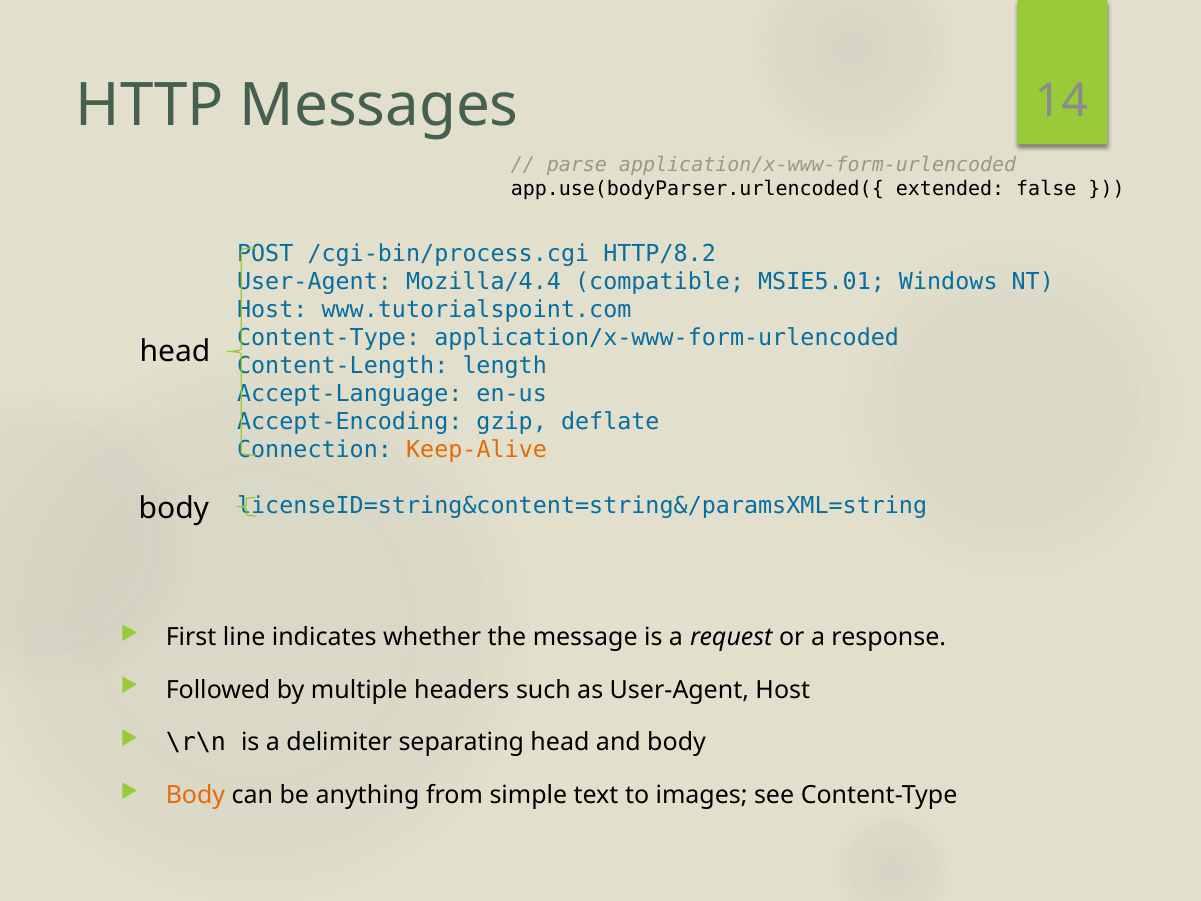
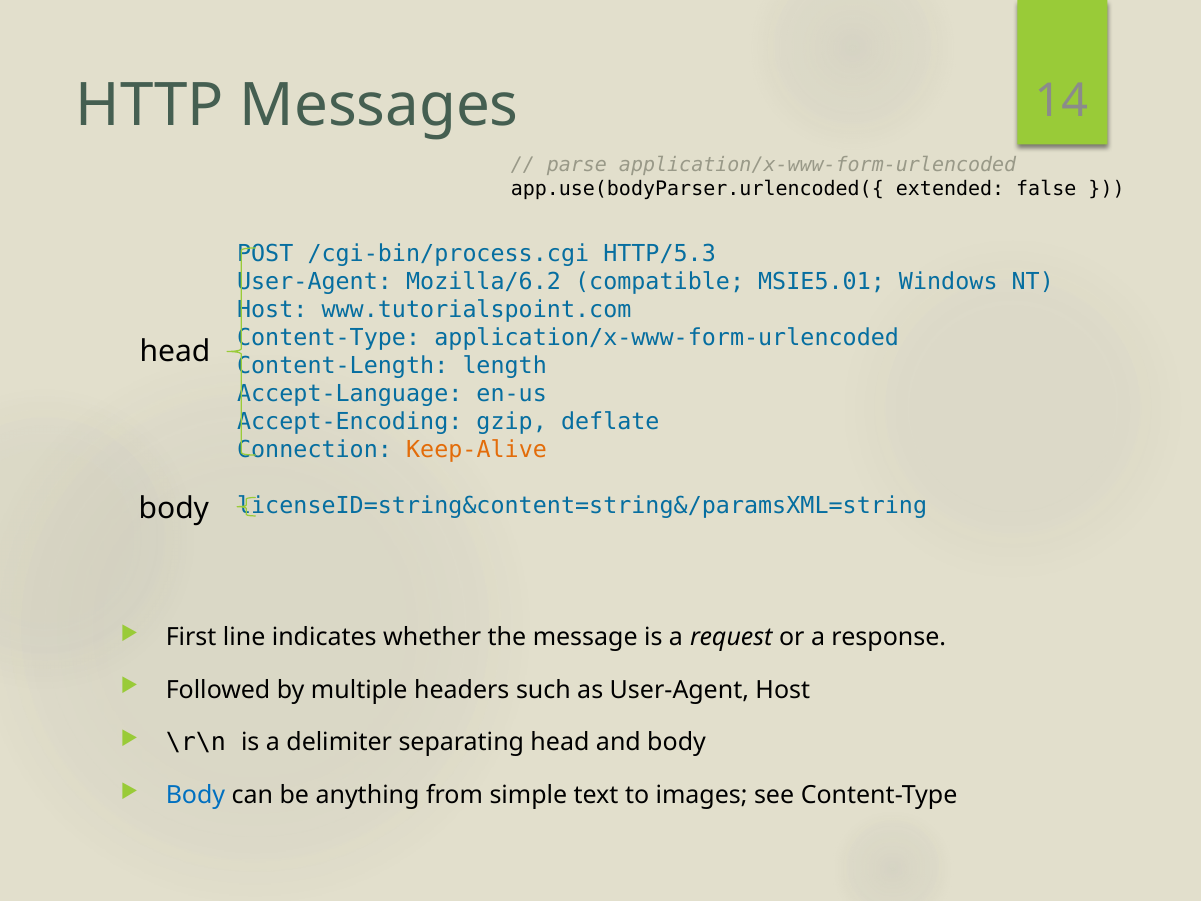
HTTP/8.2: HTTP/8.2 -> HTTP/5.3 (660, 254)
Mozilla/4.4: Mozilla/4.4 -> Mozilla/6.2 (484, 282)
Body colour: orange -> blue (195, 795)
